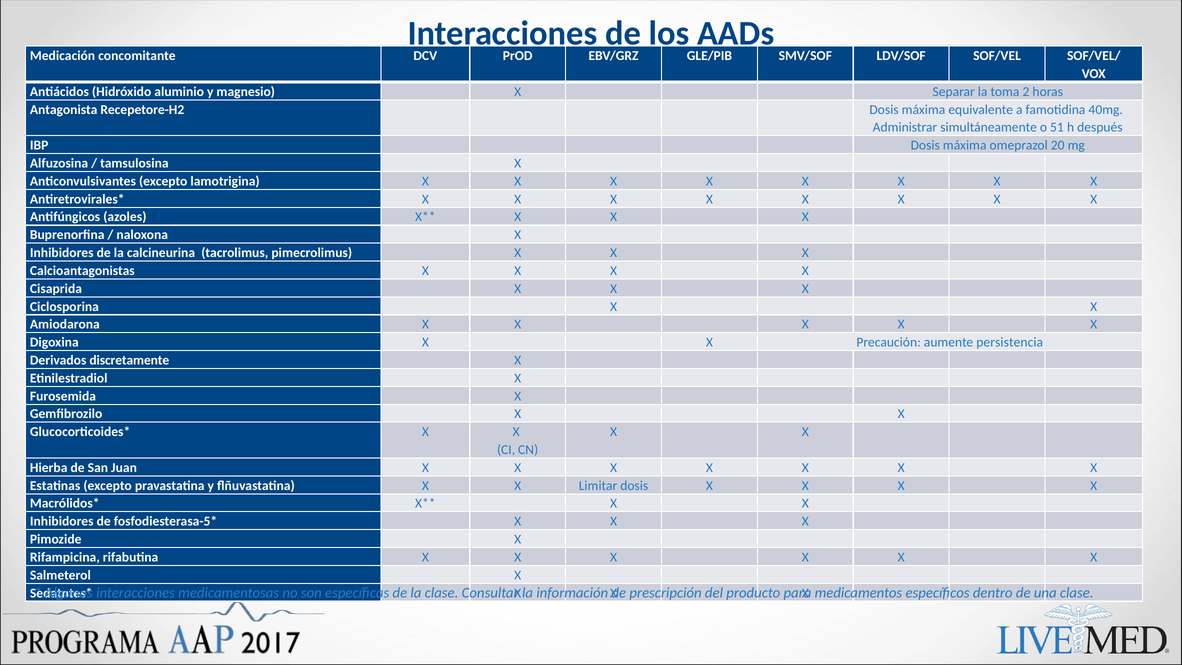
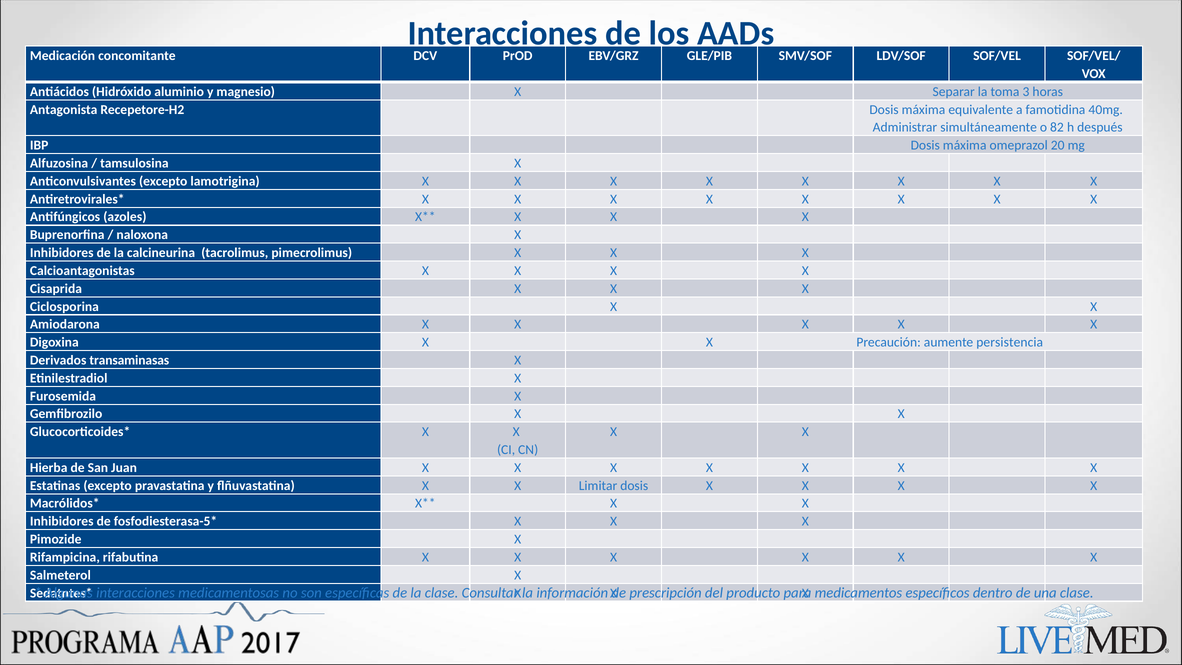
2: 2 -> 3 (1026, 92)
51: 51 -> 82 (1057, 127)
discretamente: discretamente -> transaminasas (129, 360)
